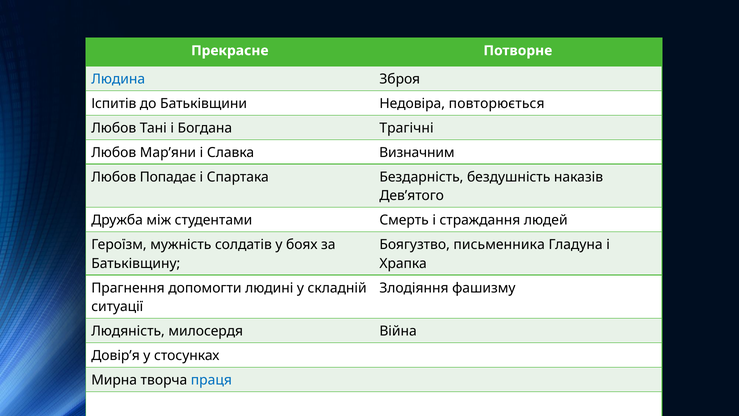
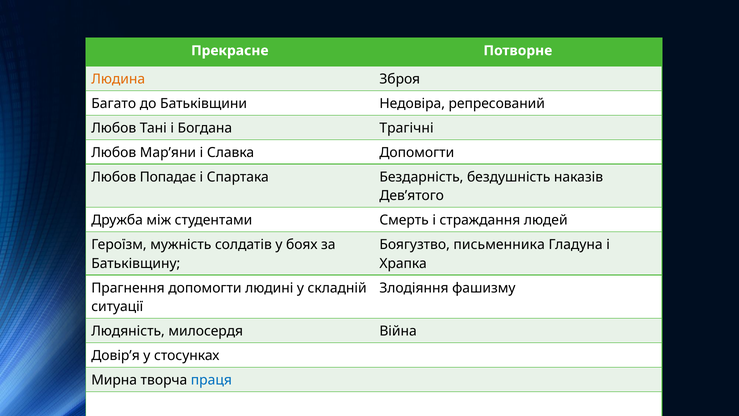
Людина colour: blue -> orange (118, 79)
Іспитів: Іспитів -> Багато (114, 104)
повторюється: повторюється -> репресований (497, 104)
Славка Визначним: Визначним -> Допомогти (417, 152)
